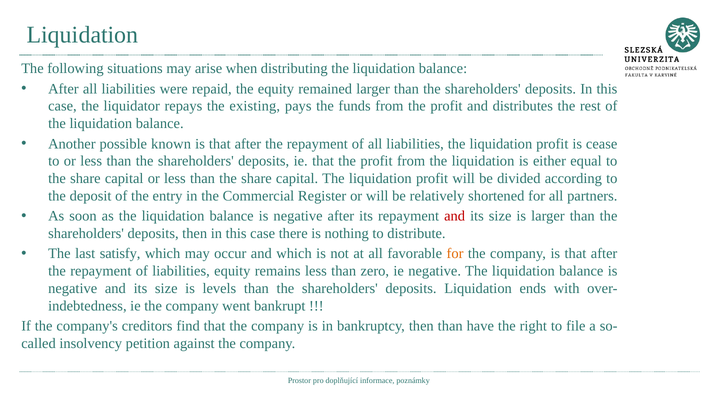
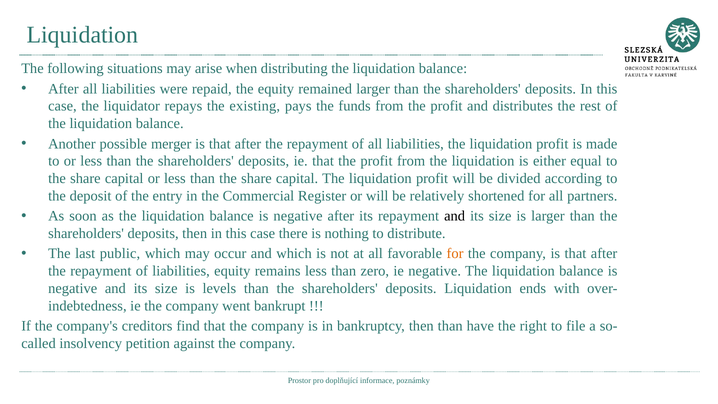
known: known -> merger (171, 144)
cease: cease -> made (602, 144)
and colour: red -> black (455, 216)
satisfy: satisfy -> public (120, 254)
